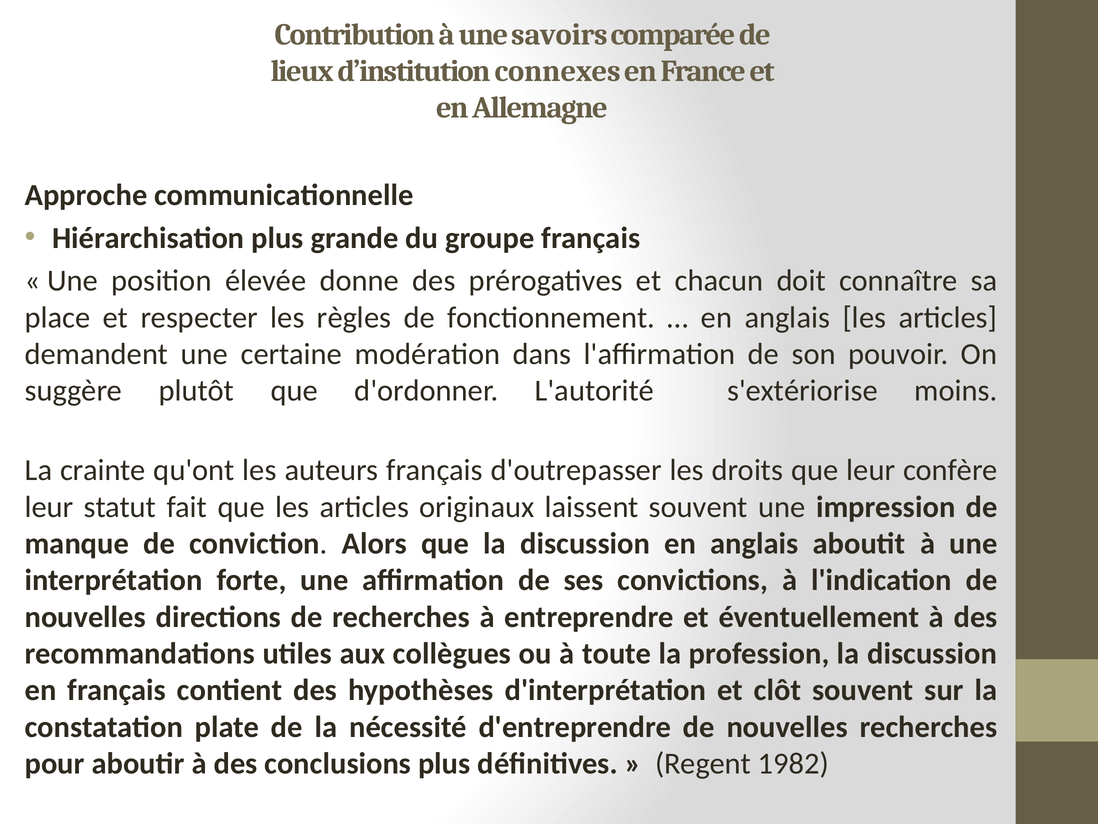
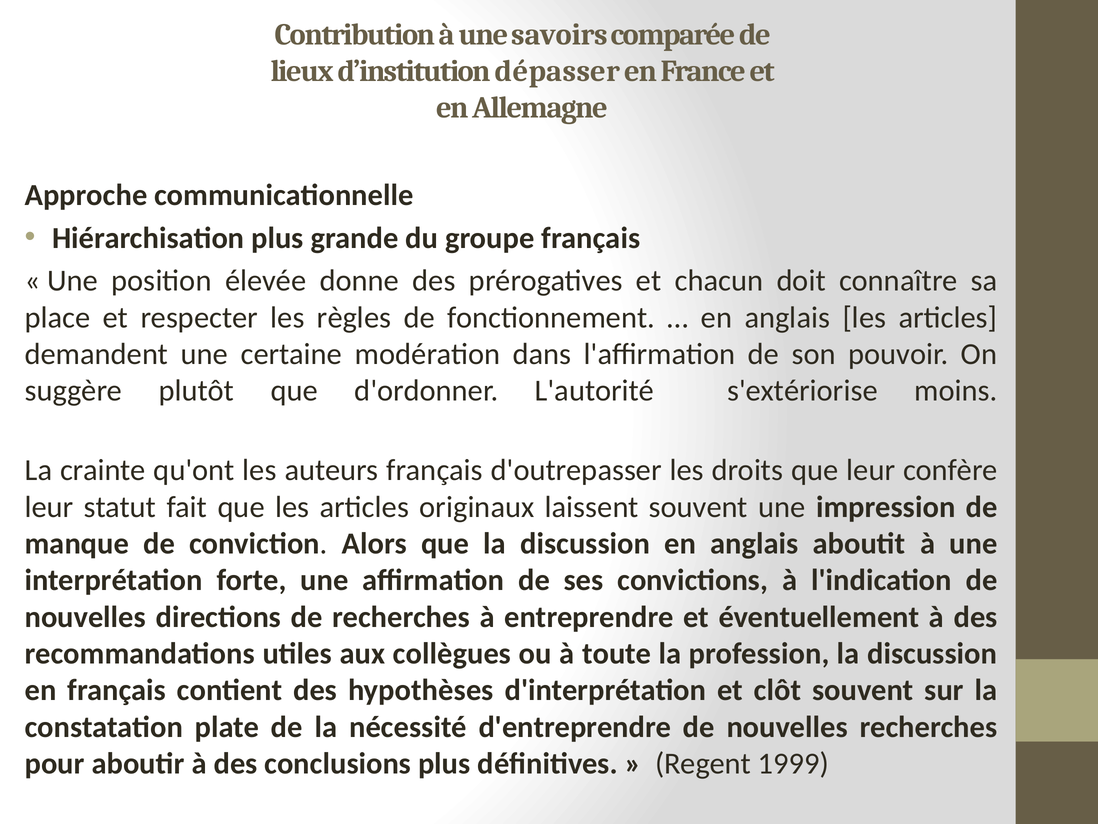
connexes: connexes -> dépasser (558, 71)
1982: 1982 -> 1999 (793, 763)
